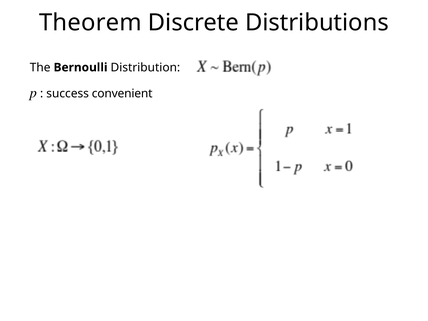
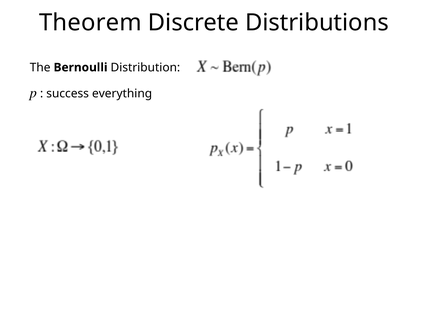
convenient: convenient -> everything (122, 94)
